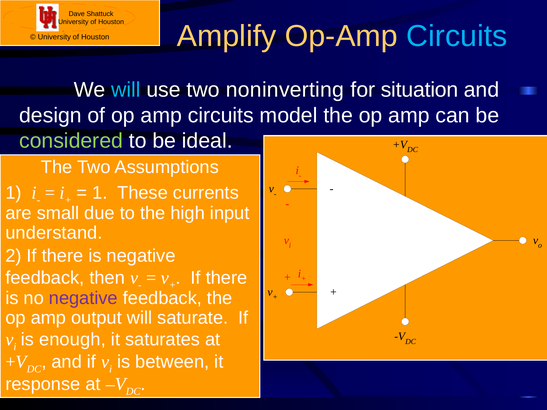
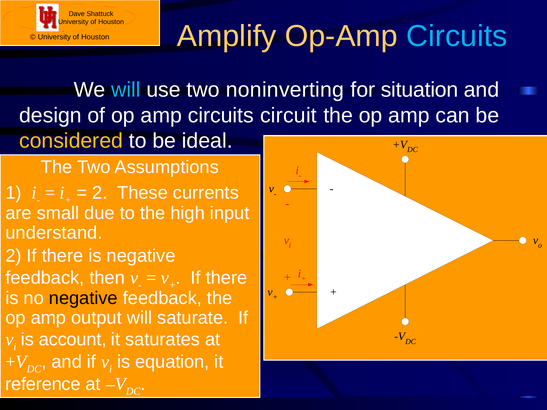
model: model -> circuit (288, 115)
considered colour: light green -> yellow (71, 141)
1: 1 -> 2 (100, 193)
negative colour: purple -> black (83, 298)
enough: enough -> account (73, 340)
between: between -> equation (172, 362)
response: response -> reference (43, 385)
